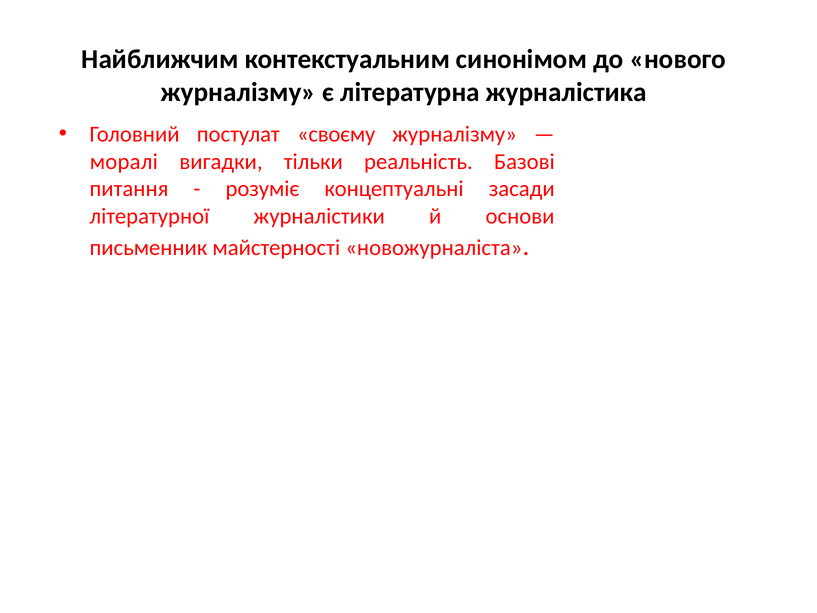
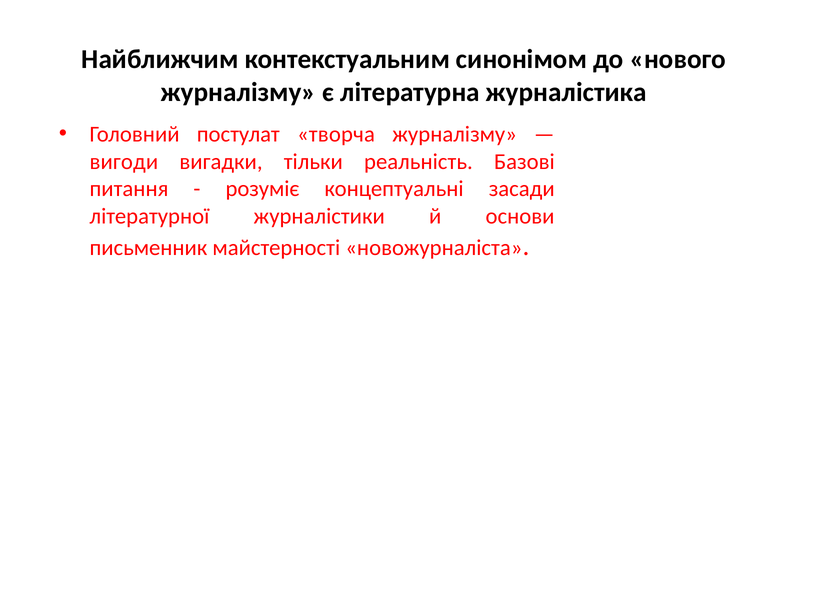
своєму: своєму -> творча (336, 134)
моралі: моралі -> вигоди (124, 161)
